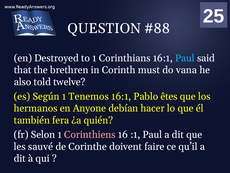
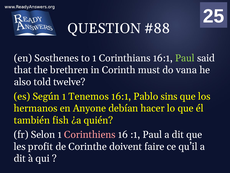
Destroyed: Destroyed -> Sosthenes (56, 58)
Paul colour: light blue -> light green (185, 58)
êtes: êtes -> sins (169, 96)
fera: fera -> fish (61, 120)
sauvé: sauvé -> profit (41, 146)
